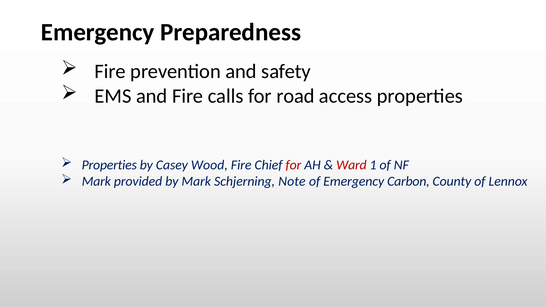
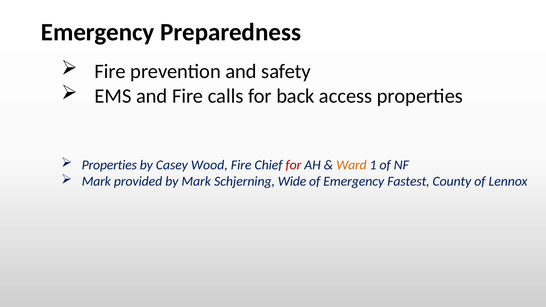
road: road -> back (295, 96)
Ward colour: red -> orange (351, 165)
Note: Note -> Wide (292, 181)
Carbon: Carbon -> Fastest (408, 181)
